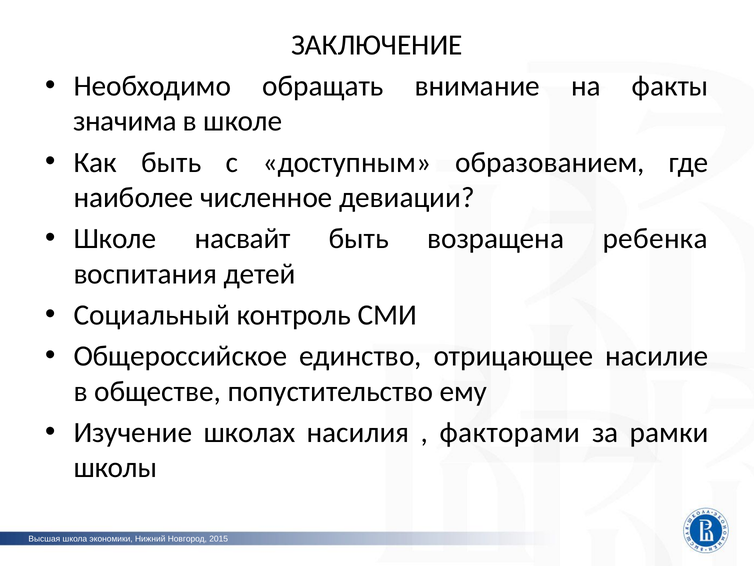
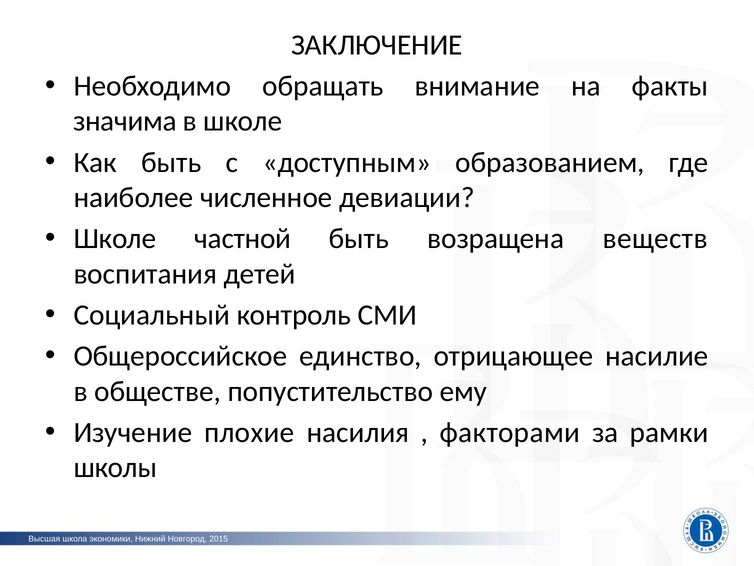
насвайт: насвайт -> частной (243, 238)
ребенка: ребенка -> веществ (655, 238)
школах: школах -> плохие (249, 432)
